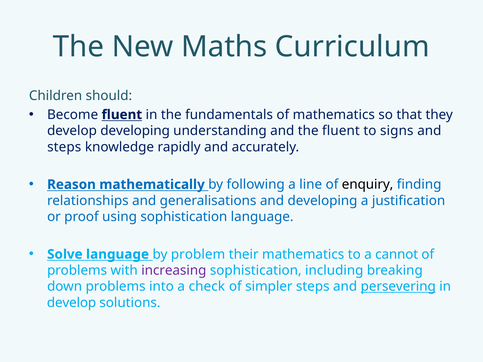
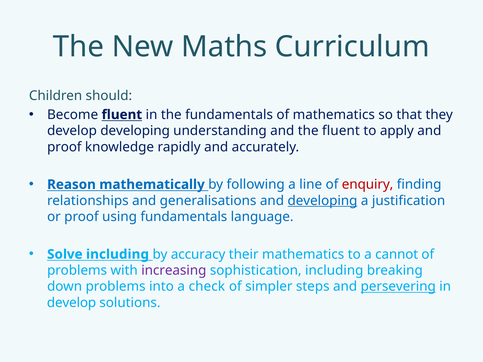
signs: signs -> apply (397, 131)
steps: steps -> proof (64, 147)
enquiry colour: black -> red (368, 185)
developing underline: none -> present (322, 201)
using sophistication: sophistication -> fundamentals (184, 217)
Solve language: language -> including (118, 254)
problem: problem -> accuracy (198, 254)
